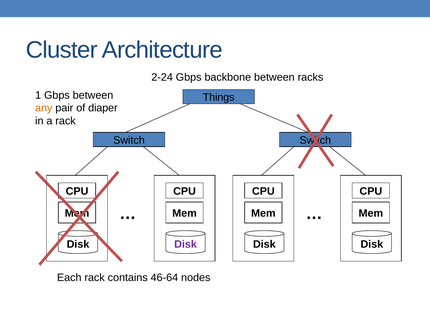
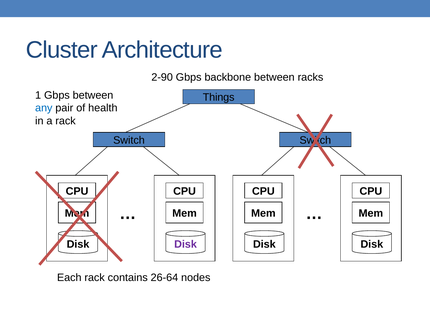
2-24: 2-24 -> 2-90 (162, 77)
any colour: orange -> blue (44, 108)
diaper: diaper -> health (103, 108)
46-64: 46-64 -> 26-64 (164, 278)
